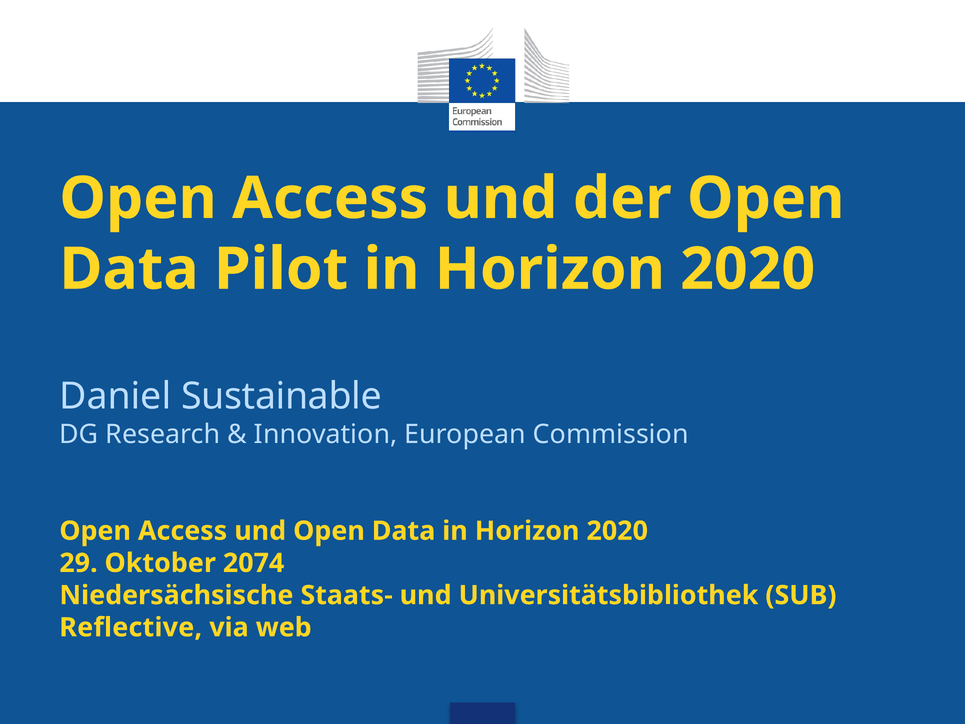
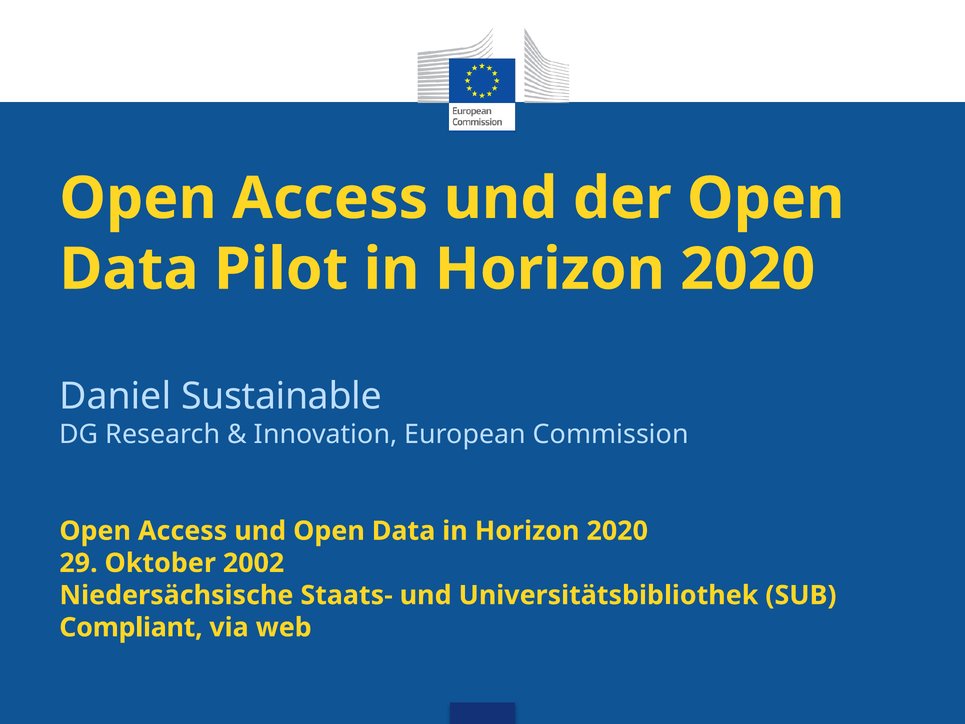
2074: 2074 -> 2002 (254, 563)
Reflective: Reflective -> Compliant (131, 627)
